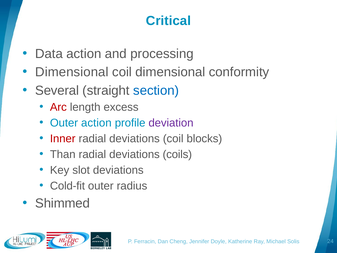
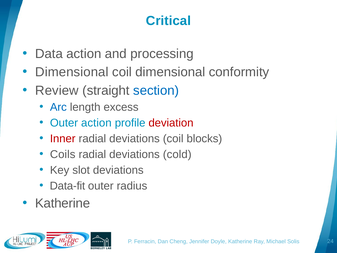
Several: Several -> Review (57, 90)
Arc colour: red -> blue (58, 107)
deviation colour: purple -> red (171, 123)
Than: Than -> Coils (63, 154)
coils: coils -> cold (177, 154)
Cold-fit: Cold-fit -> Data-fit (67, 186)
Shimmed: Shimmed -> Katherine (63, 203)
